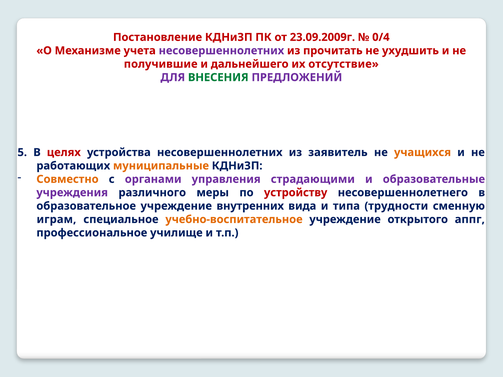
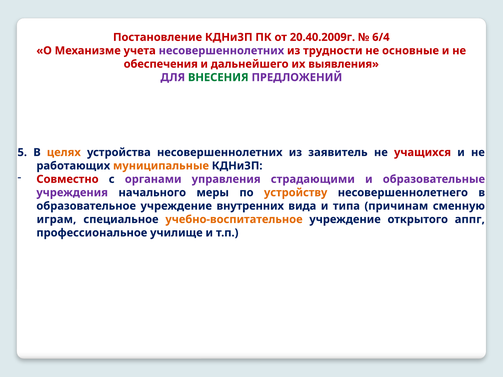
23.09.2009г: 23.09.2009г -> 20.40.2009г (322, 37)
0/4: 0/4 -> 6/4 (381, 37)
прочитать: прочитать -> трудности (333, 51)
ухудшить: ухудшить -> основные (411, 51)
получившие: получившие -> обеспечения (161, 64)
отсутствие: отсутствие -> выявления (344, 64)
целях colour: red -> orange (64, 152)
учащихся colour: orange -> red (423, 152)
Совместно colour: orange -> red (67, 179)
различного: различного -> начального (152, 193)
устройству colour: red -> orange (296, 193)
трудности: трудности -> причинам (396, 206)
